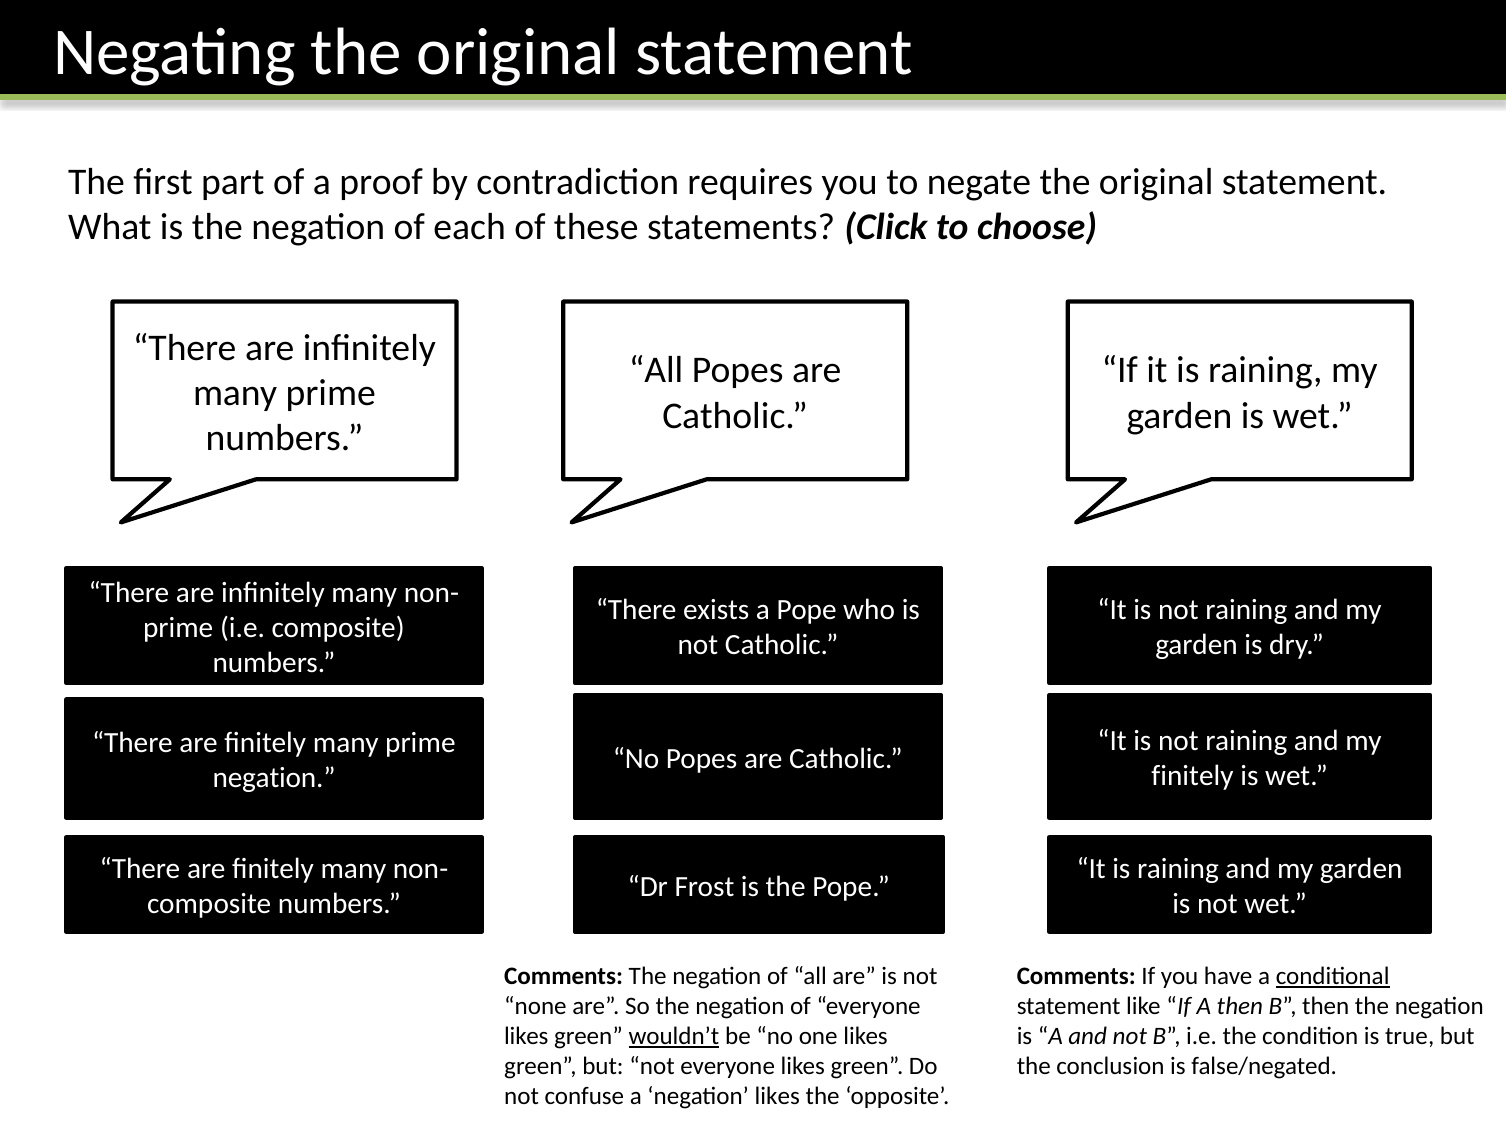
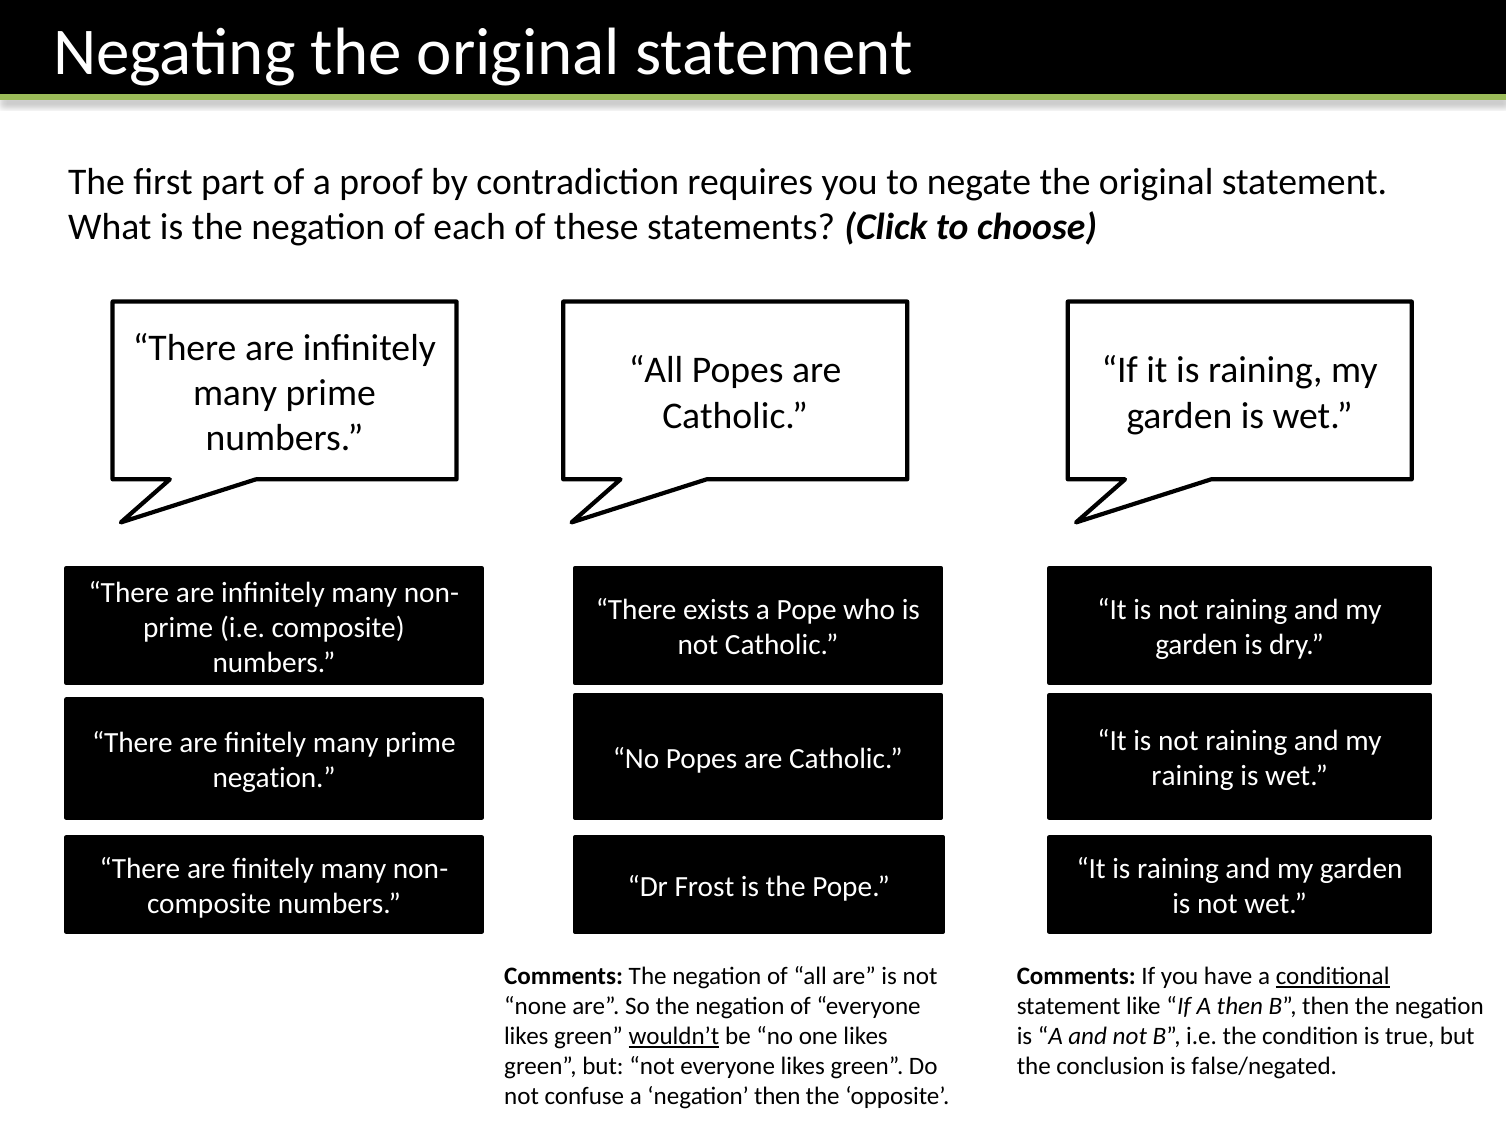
finitely: finitely -> raining (1192, 776)
negation likes: likes -> then (777, 1097)
